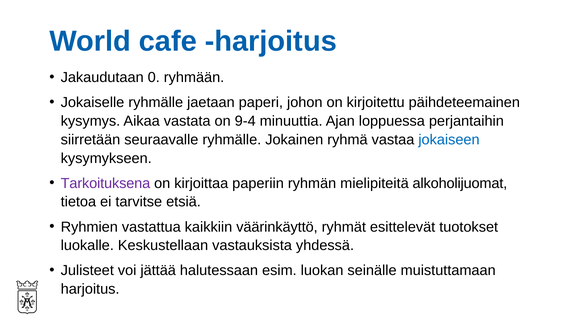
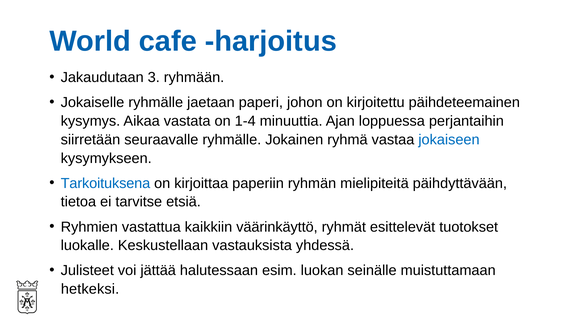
0: 0 -> 3 (154, 77)
9-4: 9-4 -> 1-4 (245, 121)
Tarkoituksena colour: purple -> blue (105, 183)
alkoholijuomat: alkoholijuomat -> päihdyttävään (460, 183)
harjoitus: harjoitus -> hetkeksi (90, 289)
